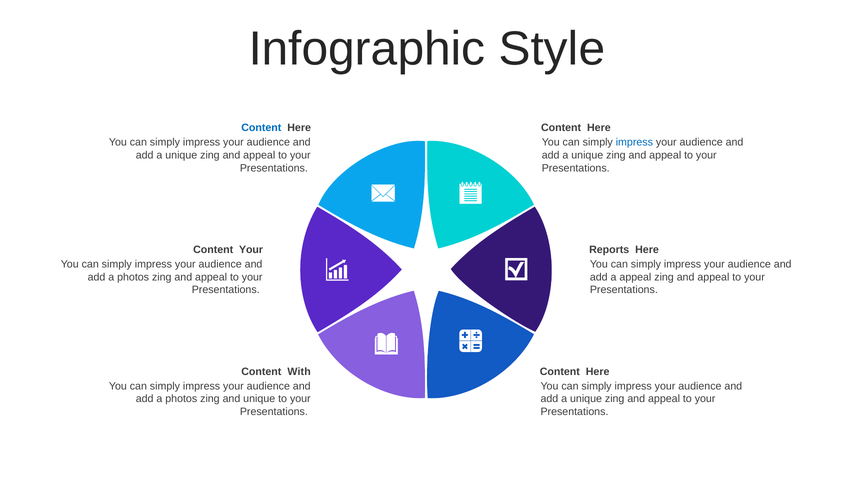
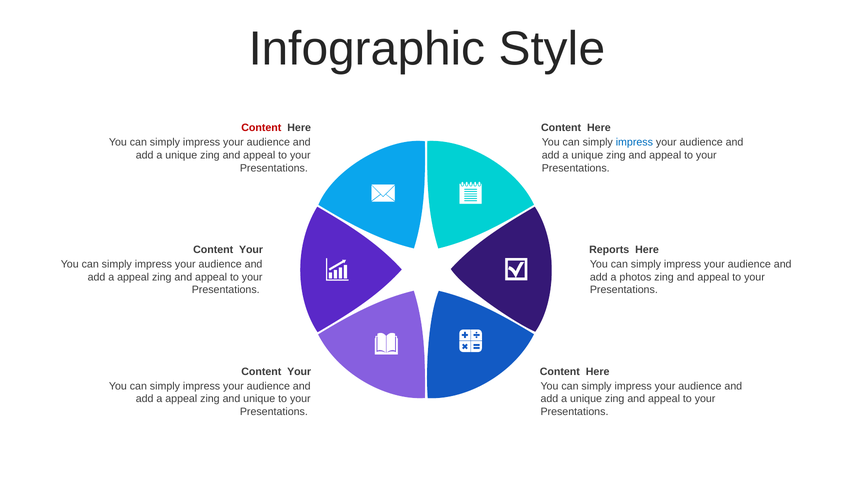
Content colour: blue -> red (261, 128)
photos: photos -> appeal (133, 277)
a appeal: appeal -> photos (635, 277)
With: With -> Your (299, 372)
photos: photos -> appeal (181, 399)
